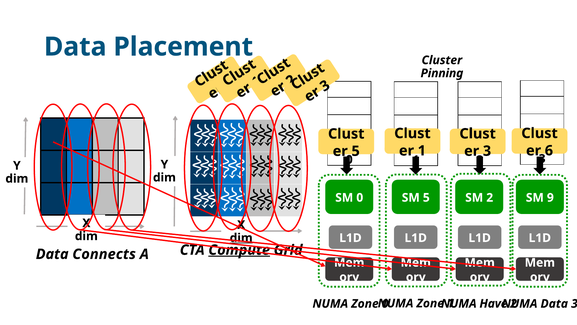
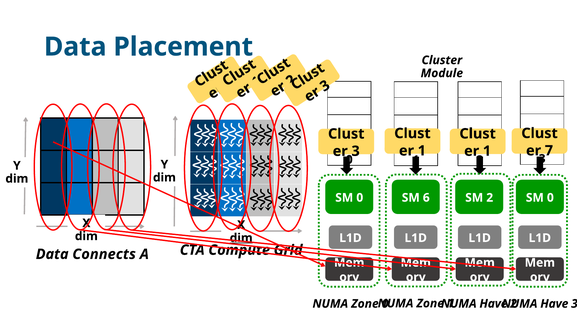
Pinning: Pinning -> Module (442, 73)
6: 6 -> 7 (549, 150)
3: 3 -> 1 (487, 151)
5: 5 -> 3 (356, 151)
SM 5: 5 -> 6 (426, 197)
2 SM 9: 9 -> 0 (550, 197)
Compute underline: present -> none (239, 250)
Data: Data -> Have (554, 303)
